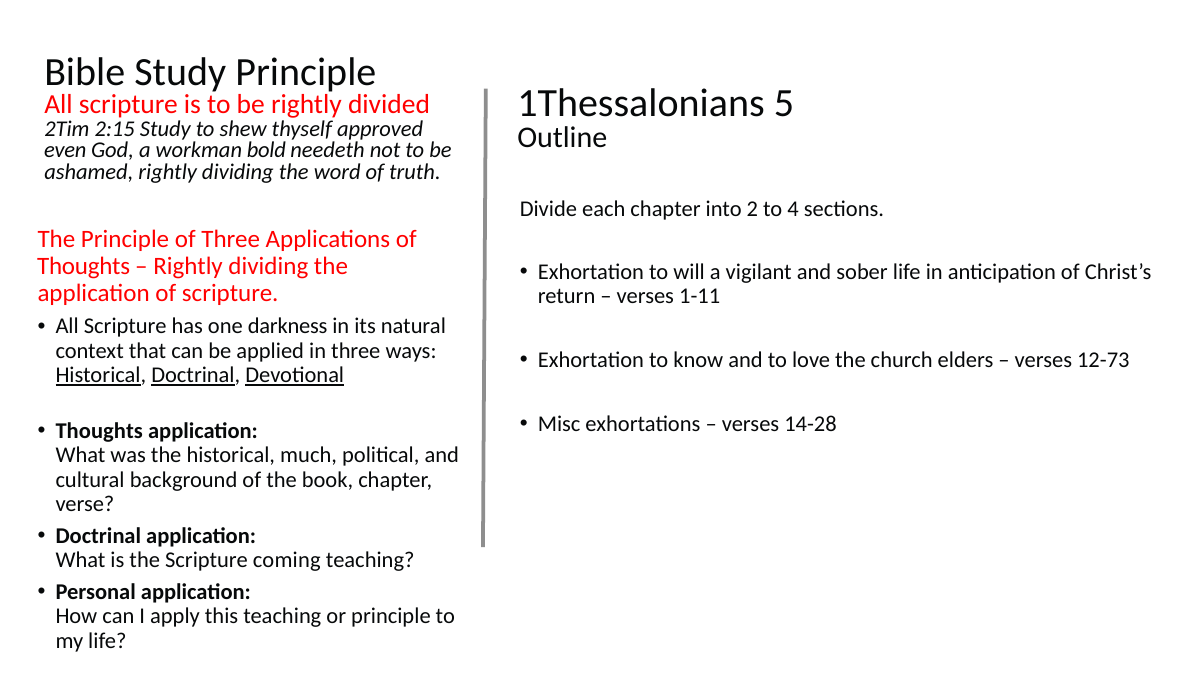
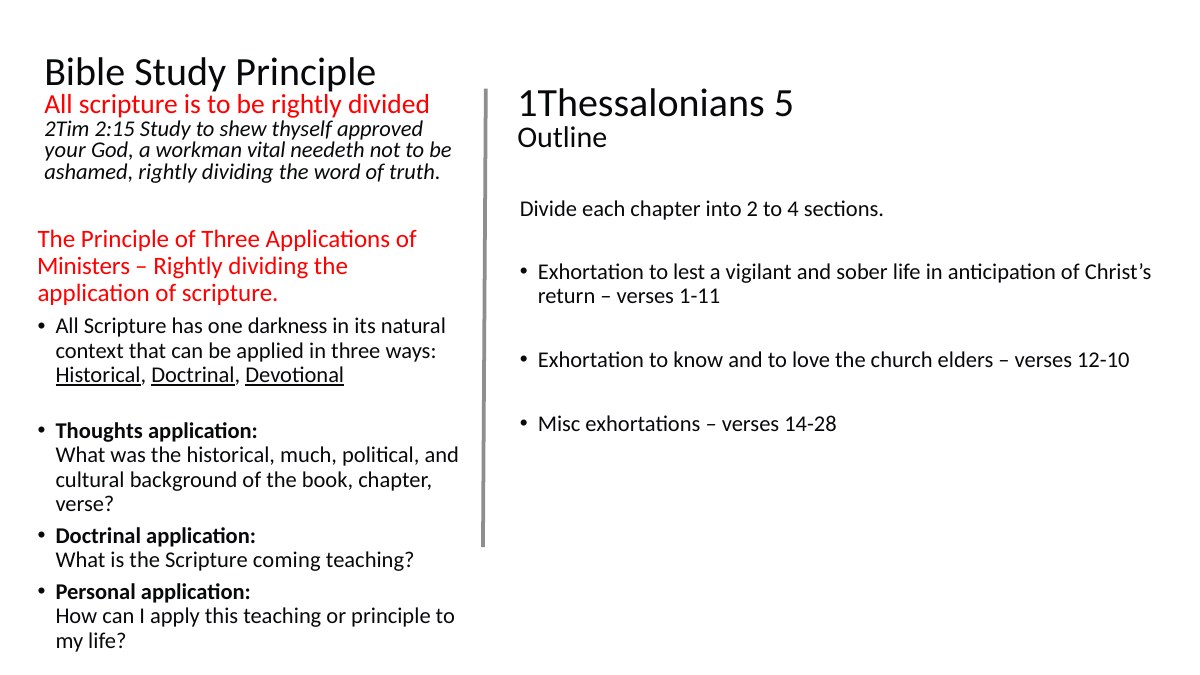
even: even -> your (65, 151)
bold: bold -> vital (266, 151)
Thoughts: Thoughts -> Ministers (84, 266)
will: will -> lest (689, 272)
12-73: 12-73 -> 12-10 (1103, 360)
